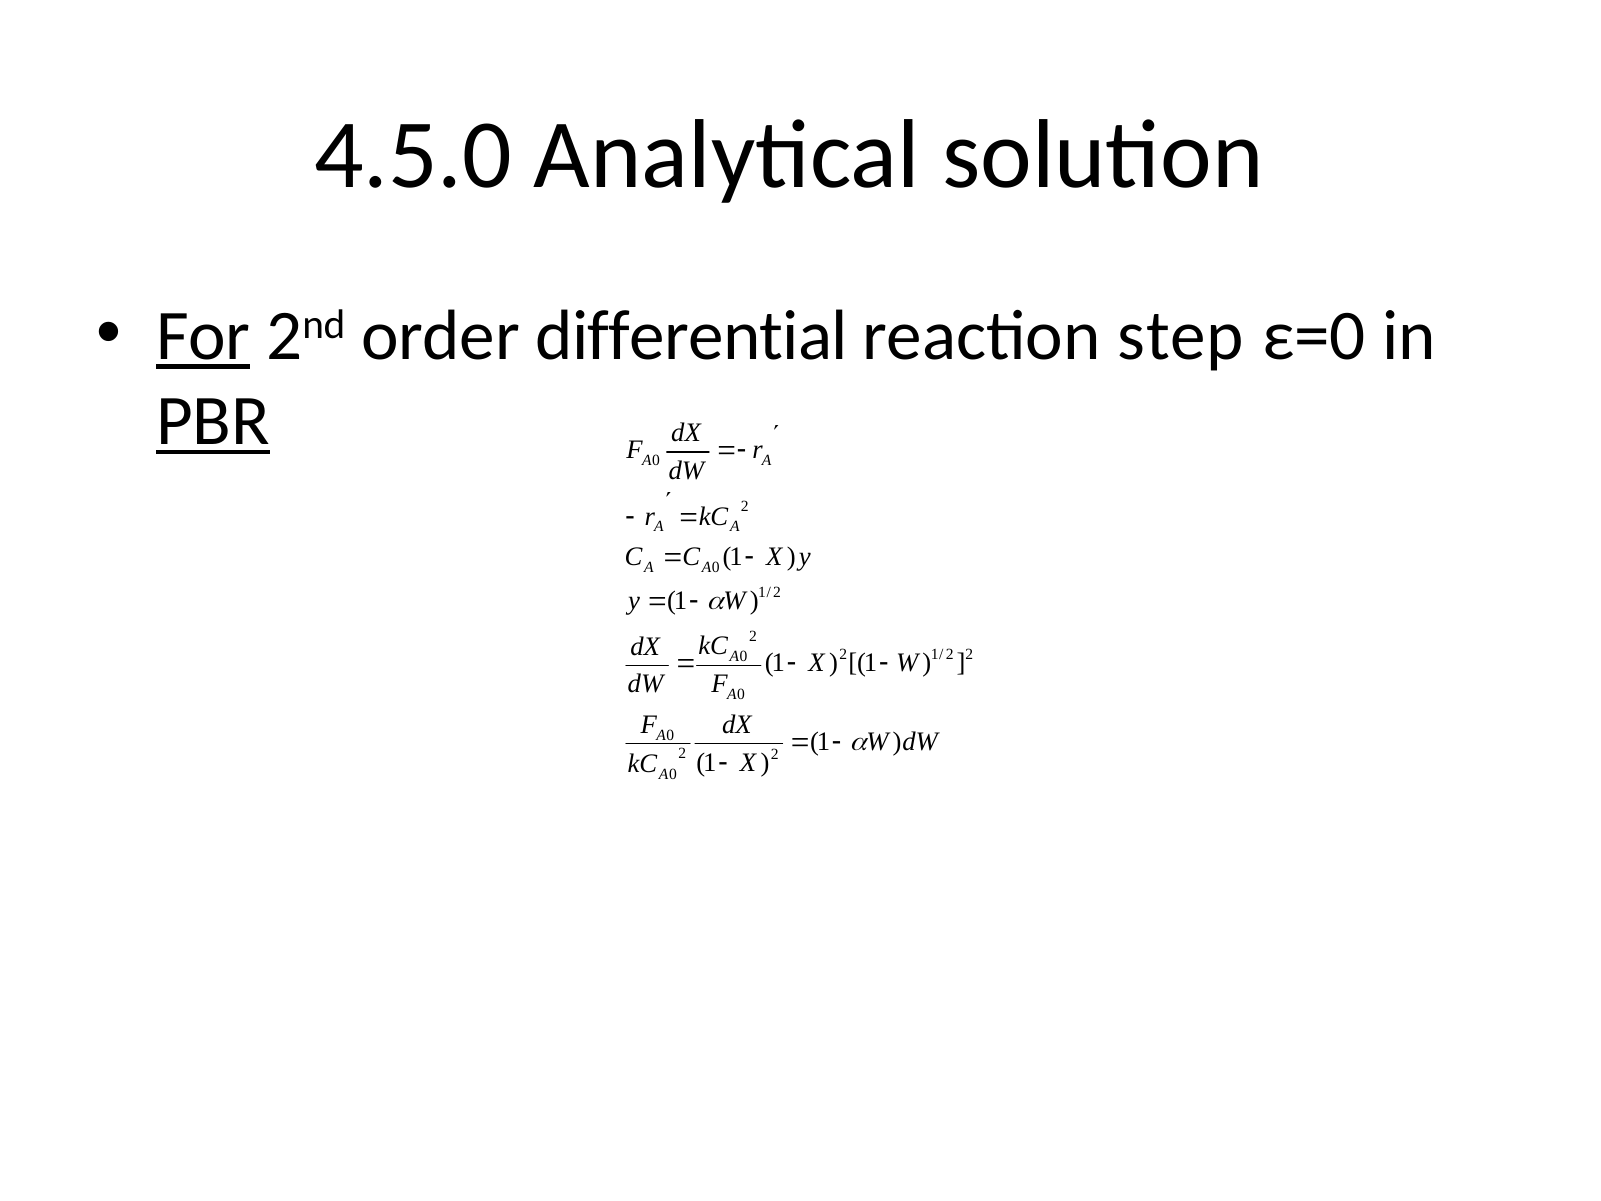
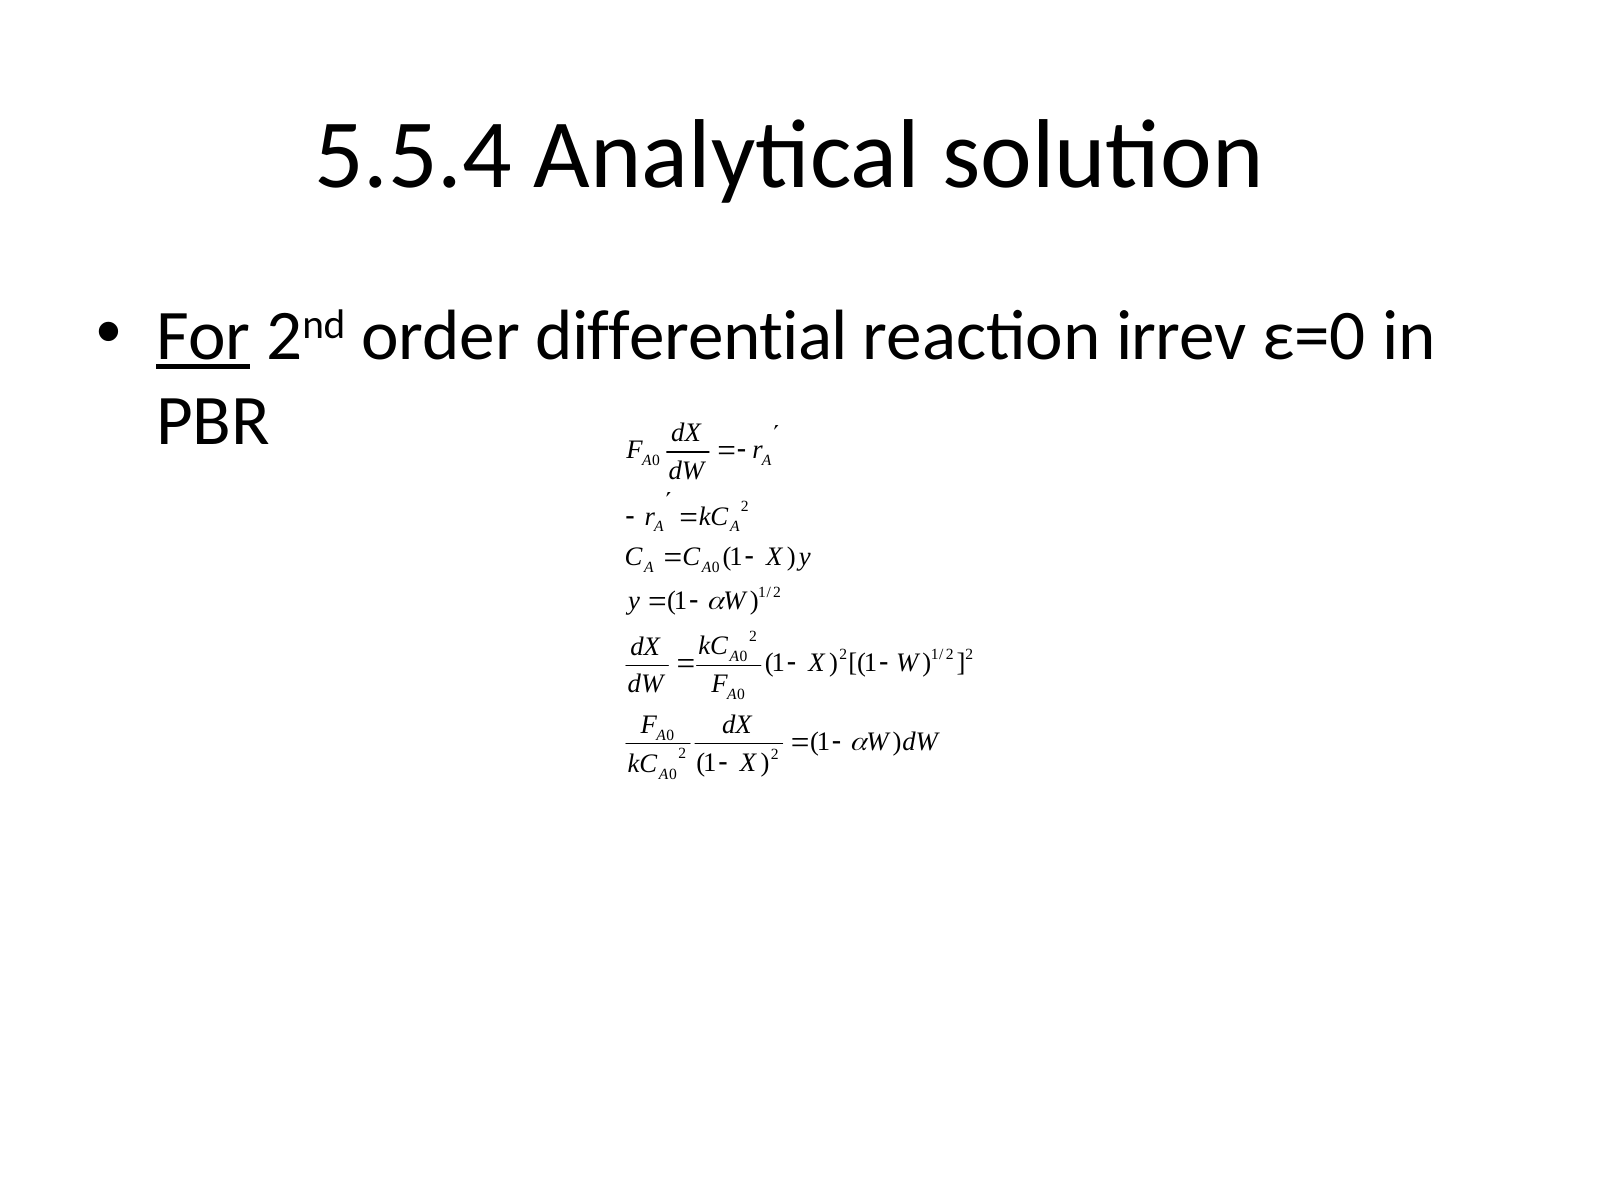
4.5.0: 4.5.0 -> 5.5.4 (413, 155)
step: step -> irrev (1182, 336)
PBR underline: present -> none (213, 421)
